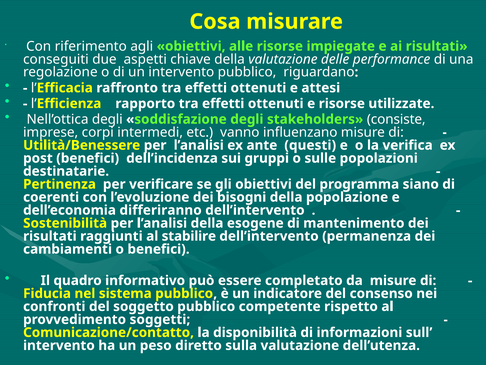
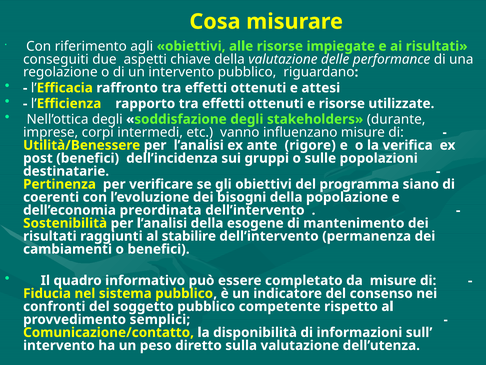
consiste: consiste -> durante (396, 119)
questi: questi -> rigore (310, 145)
differiranno: differiranno -> preordinata (161, 210)
soggetti: soggetti -> semplici (160, 319)
